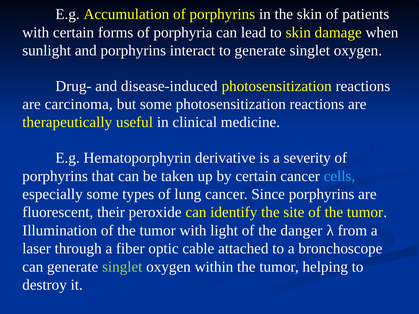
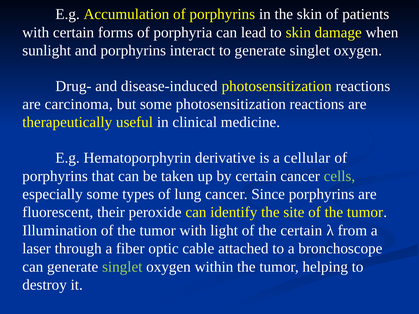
severity: severity -> cellular (307, 158)
cells colour: light blue -> light green (339, 176)
the danger: danger -> certain (301, 231)
